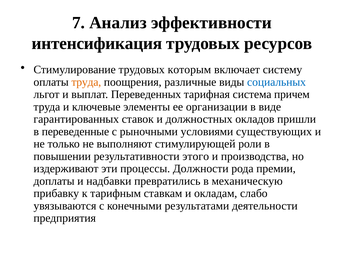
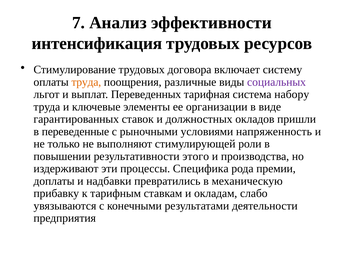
которым: которым -> договора (189, 70)
социальных colour: blue -> purple (276, 82)
причем: причем -> набору (292, 94)
существующих: существующих -> напряженность (274, 131)
Должности: Должности -> Специфика (201, 169)
